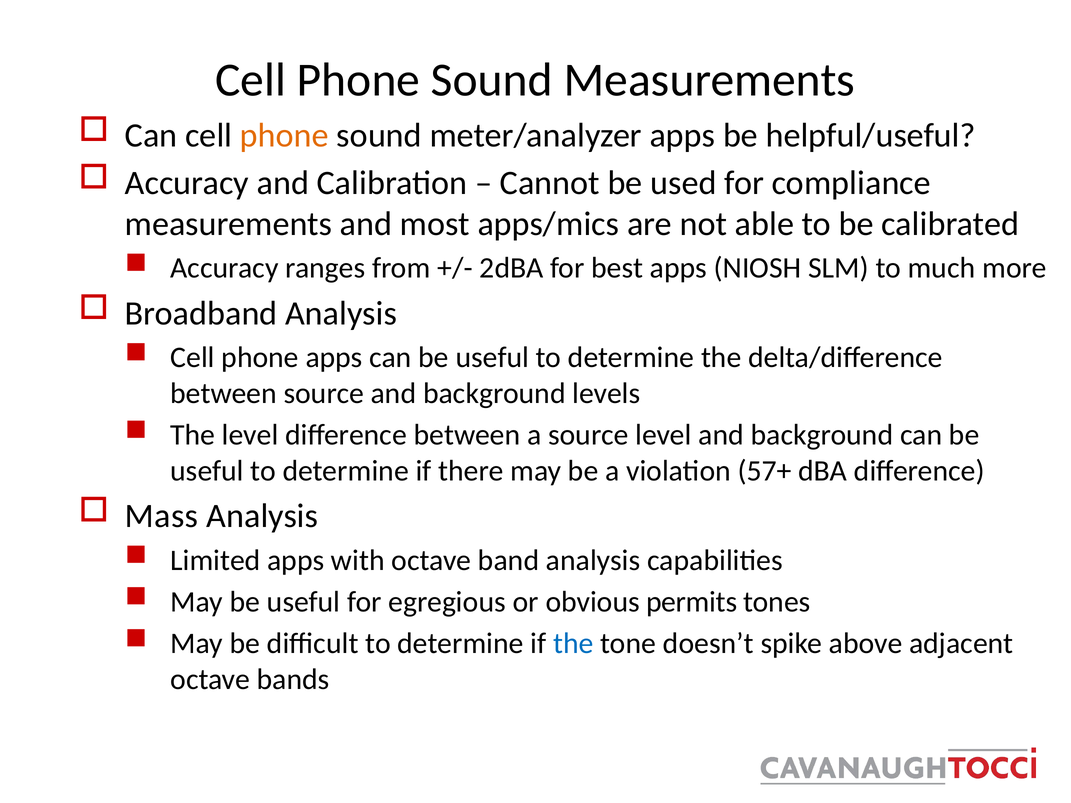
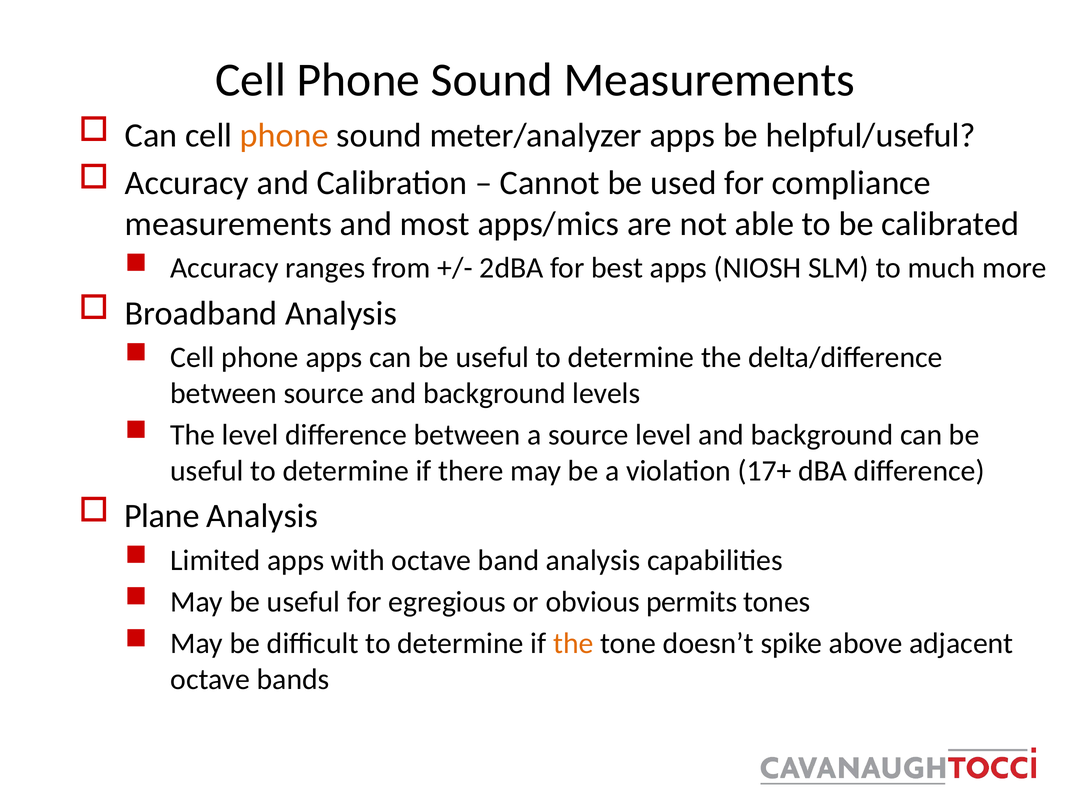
57+: 57+ -> 17+ (765, 471)
Mass: Mass -> Plane (162, 516)
the colour: blue -> orange (573, 644)
